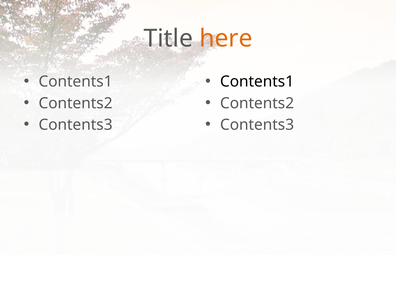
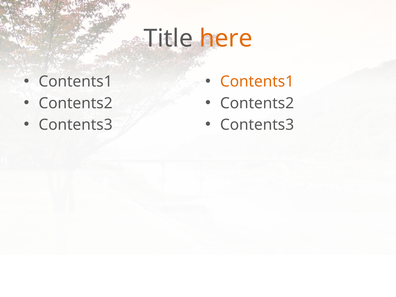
Contents1 colour: black -> orange (257, 82)
